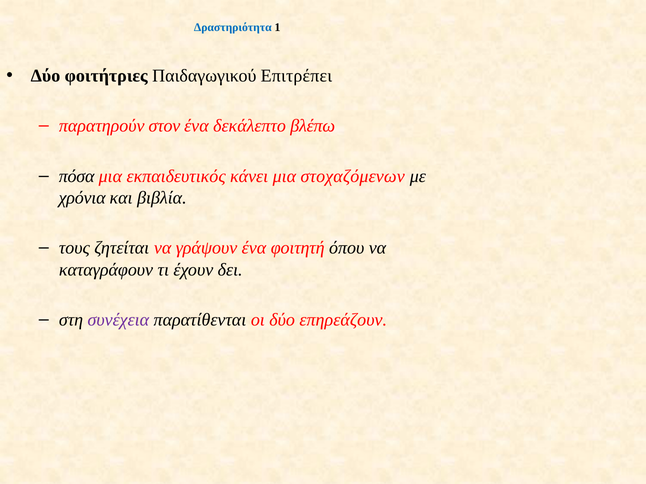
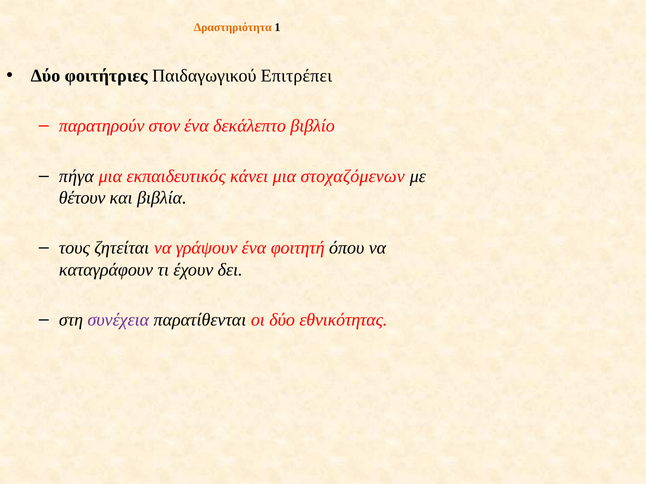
Δραστηριότητα colour: blue -> orange (233, 27)
βλέπω: βλέπω -> βιβλίο (313, 126)
πόσα: πόσα -> πήγα (76, 176)
χρόνια: χρόνια -> θέτουν (82, 198)
επηρεάζουν: επηρεάζουν -> εθνικότητας (343, 320)
